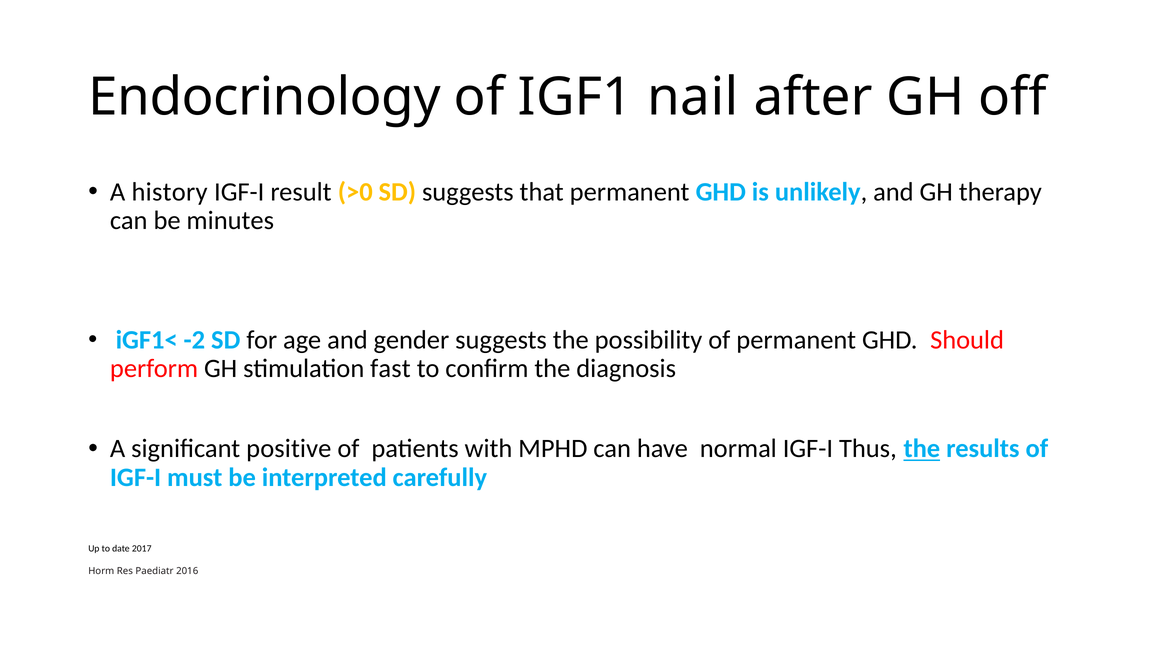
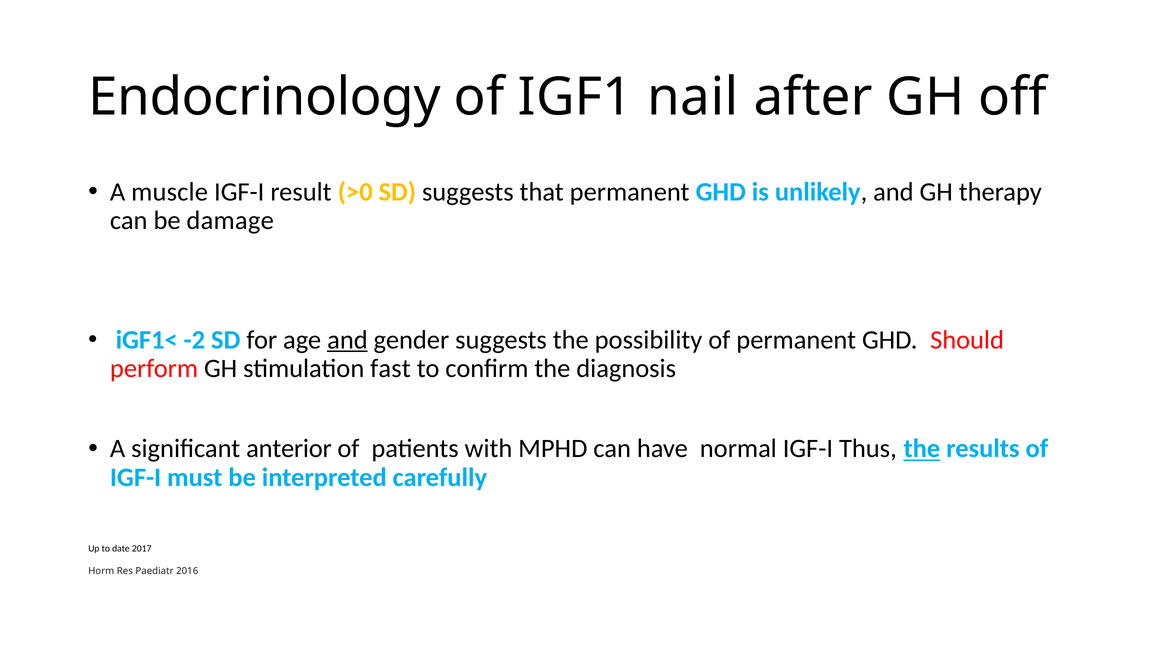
history: history -> muscle (170, 192)
minutes: minutes -> damage (230, 221)
and underline: none -> present (347, 340)
positive: positive -> anterior (289, 449)
